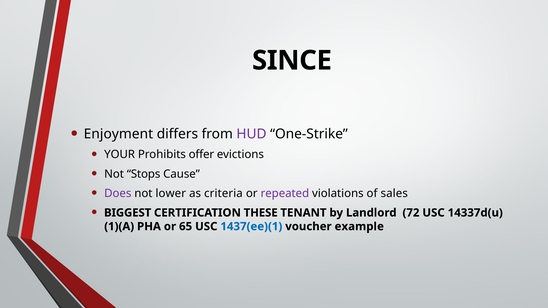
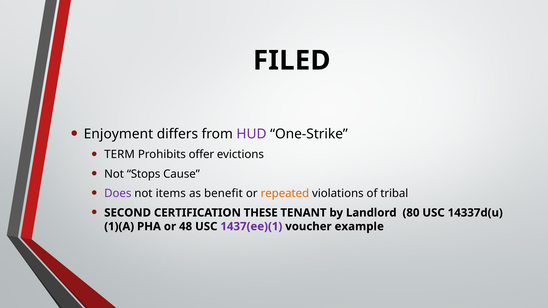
SINCE: SINCE -> FILED (292, 61)
YOUR: YOUR -> TERM (120, 155)
lower: lower -> items (171, 193)
criteria: criteria -> benefit (223, 193)
repeated colour: purple -> orange (285, 193)
sales: sales -> tribal (394, 193)
BIGGEST: BIGGEST -> SECOND (128, 213)
72: 72 -> 80 (411, 213)
65: 65 -> 48 (186, 227)
1437(ee)(1 colour: blue -> purple (251, 227)
